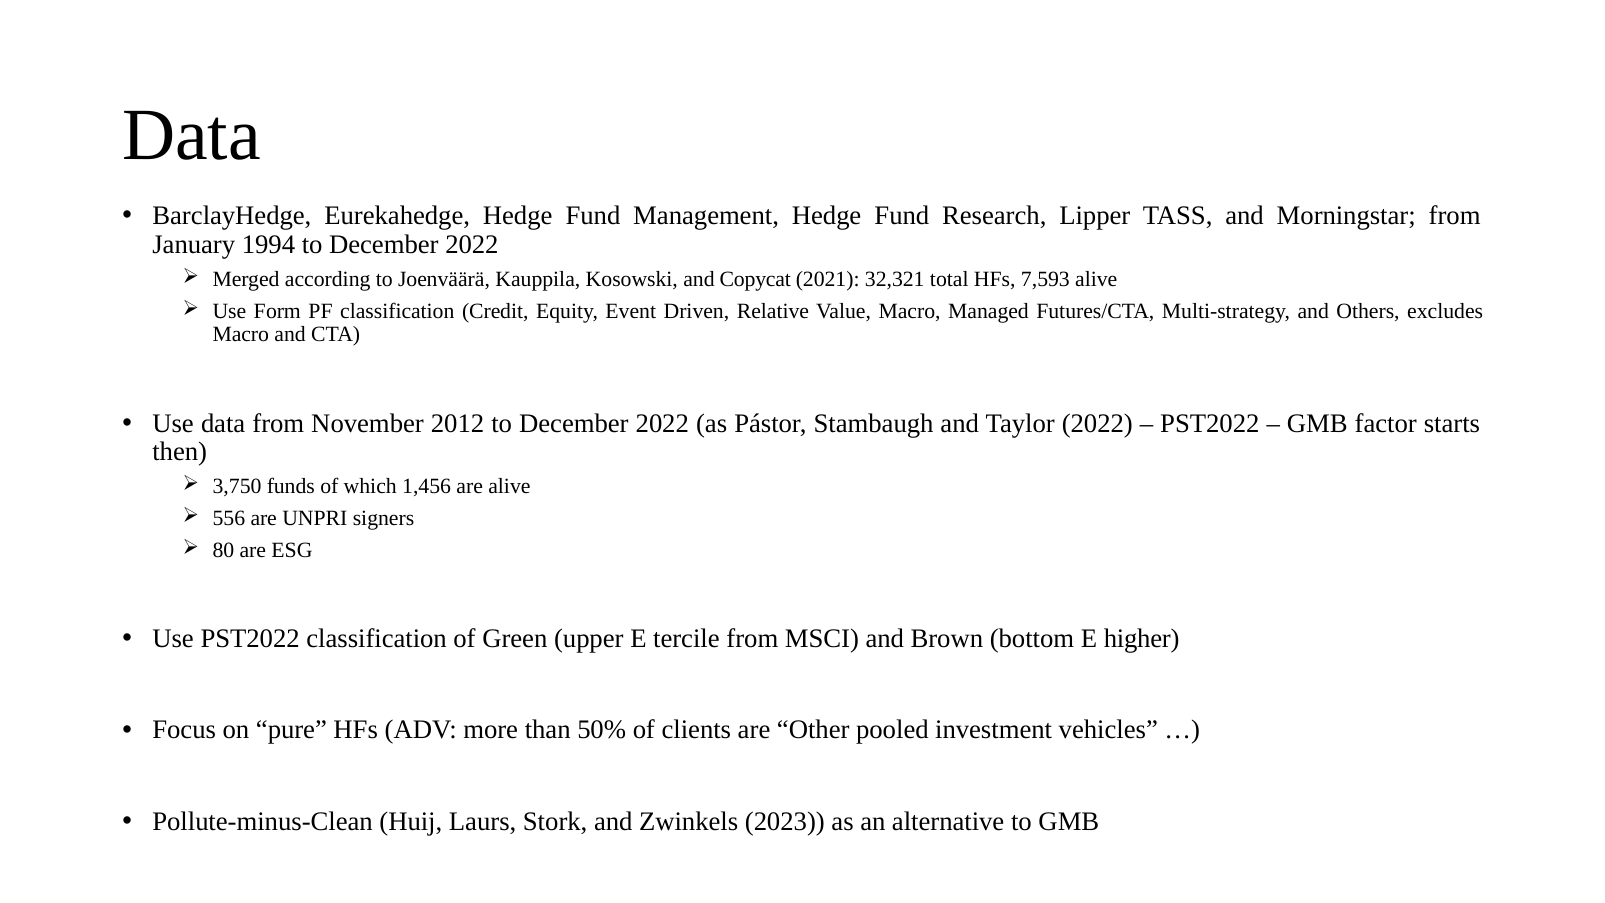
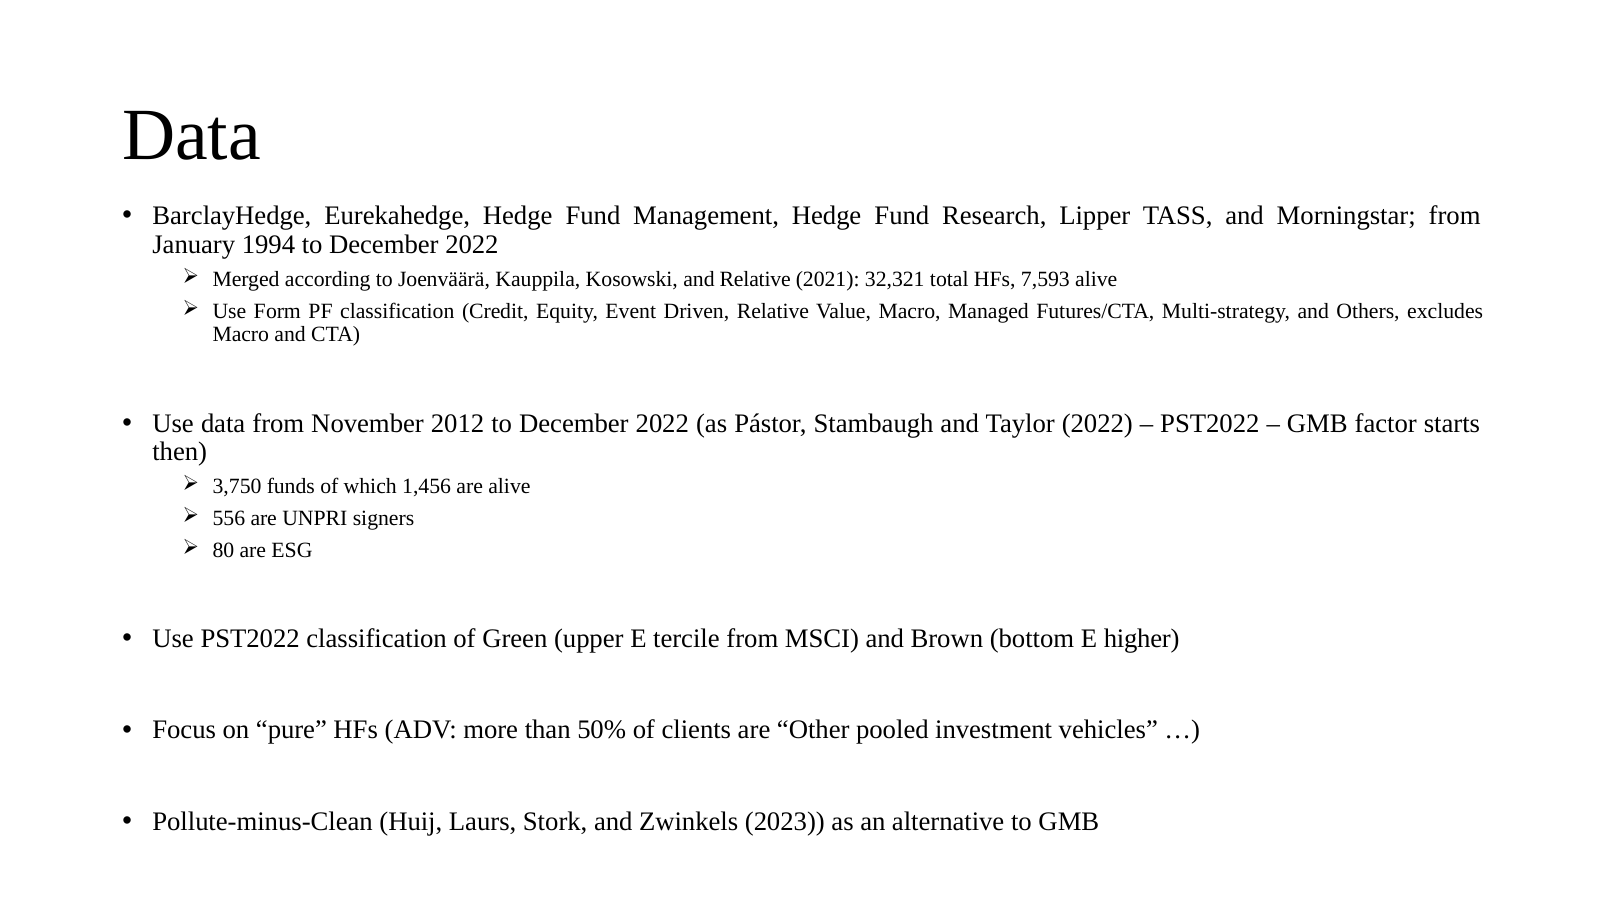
and Copycat: Copycat -> Relative (755, 279)
